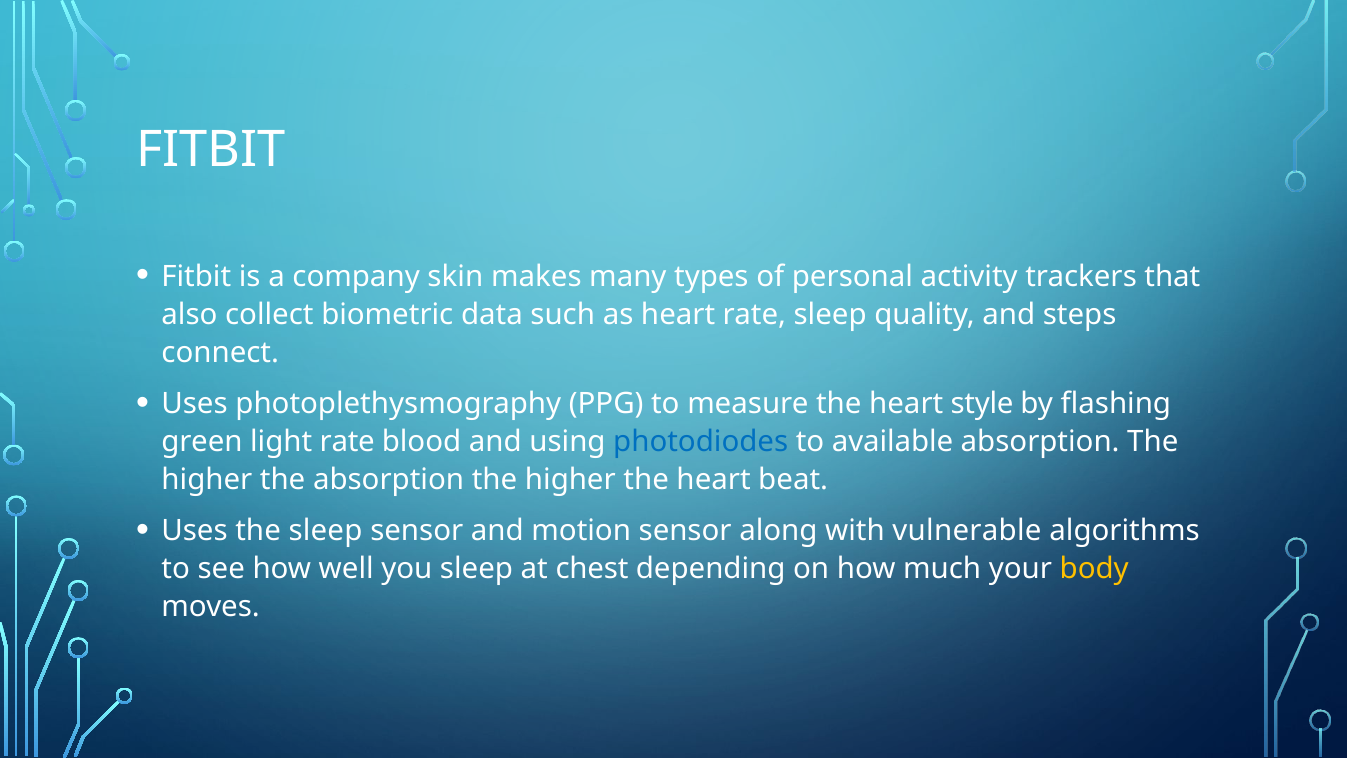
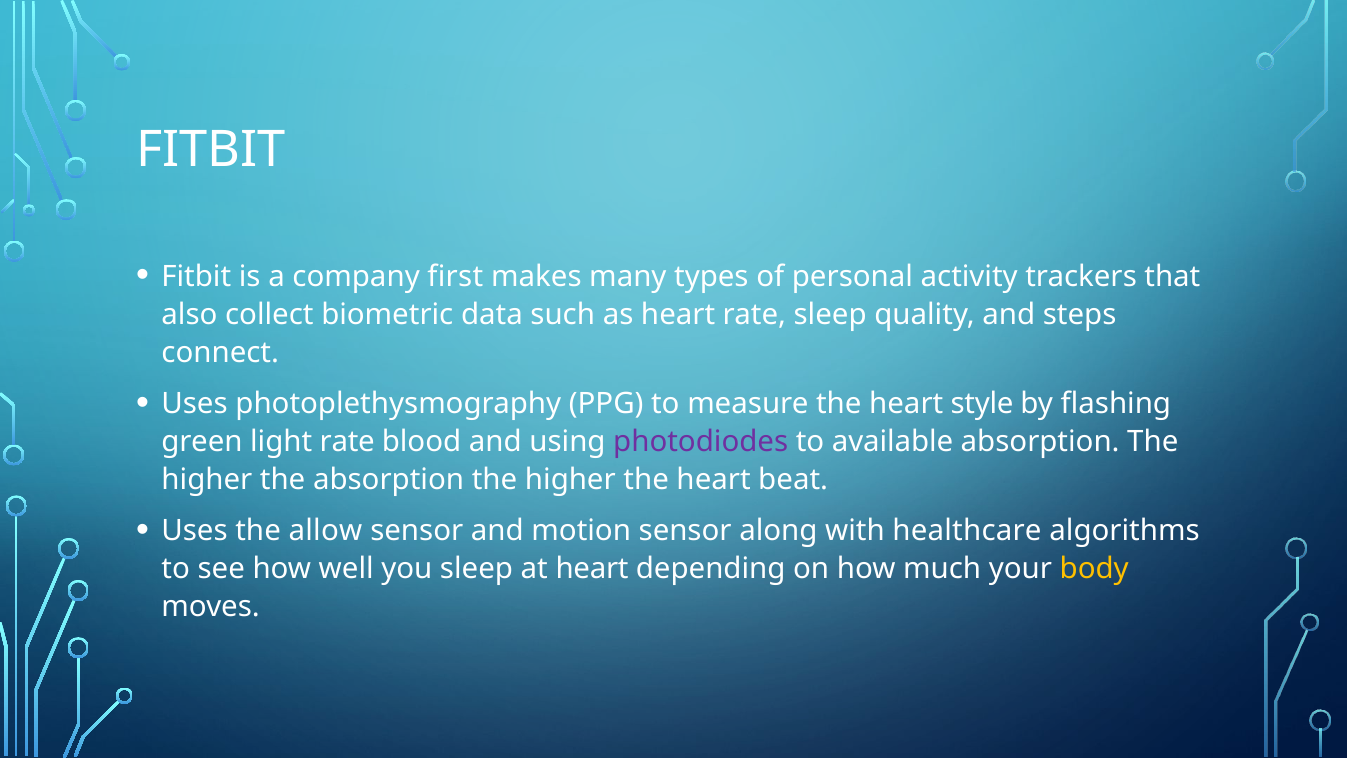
skin: skin -> first (455, 276)
photodiodes colour: blue -> purple (701, 442)
the sleep: sleep -> allow (325, 530)
vulnerable: vulnerable -> healthcare (967, 530)
at chest: chest -> heart (592, 569)
